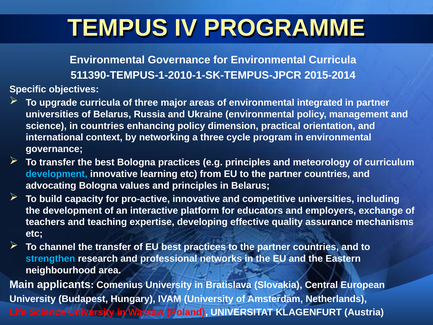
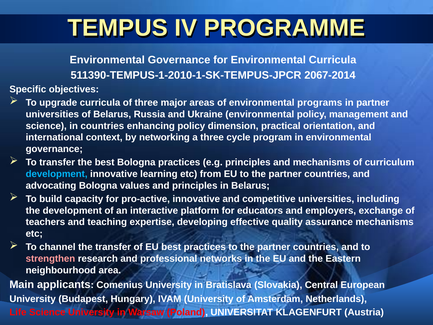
2015-2014: 2015-2014 -> 2067-2014 (330, 75)
integrated: integrated -> programs (320, 103)
and meteorology: meteorology -> mechanisms (322, 162)
strengthen colour: light blue -> pink (50, 258)
